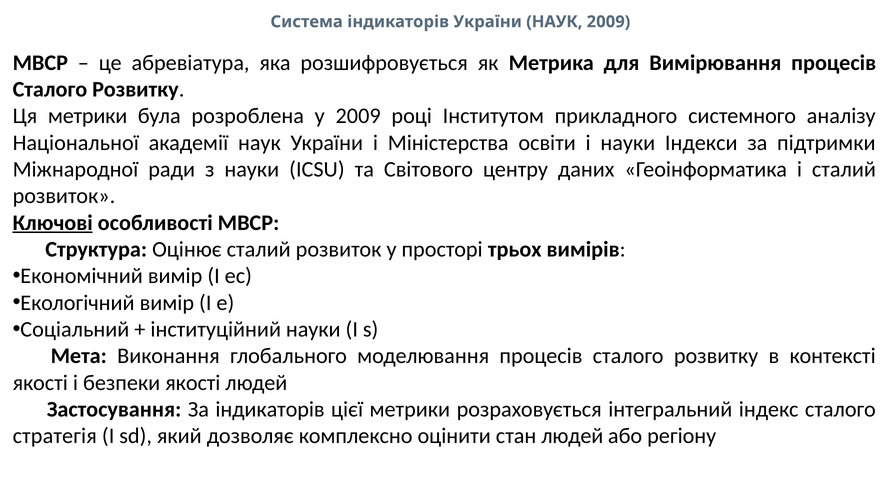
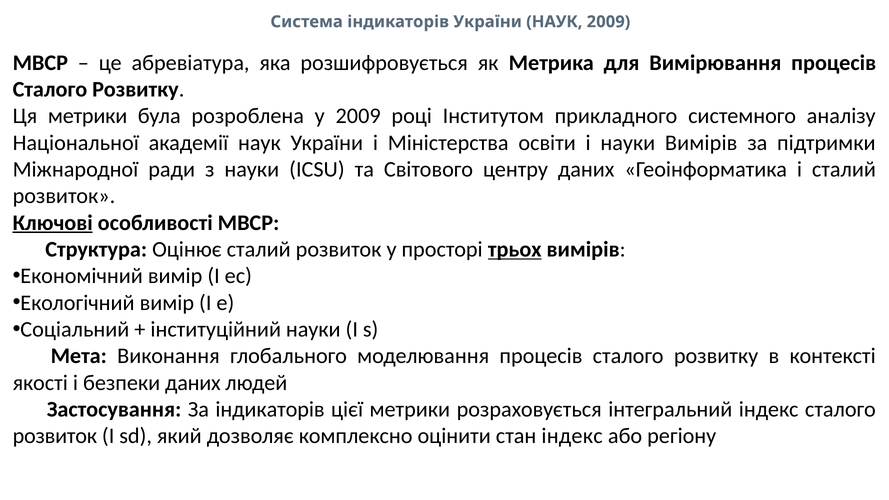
науки Індекси: Індекси -> Вимірів (701, 143)
трьох underline: none -> present (515, 250)
безпеки якості: якості -> даних (193, 383)
стратегія: стратегія -> розвиток (55, 436)
стан людей: людей -> індекс (572, 436)
